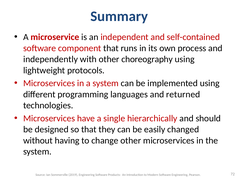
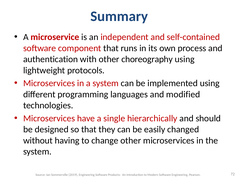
independently: independently -> authentication (51, 59)
returned: returned -> modified (183, 95)
